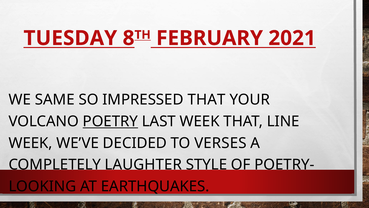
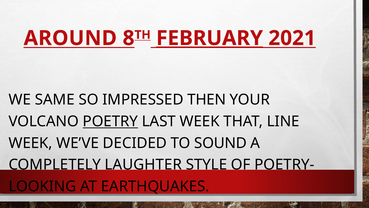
TUESDAY: TUESDAY -> AROUND (70, 38)
FEBRUARY underline: none -> present (210, 38)
IMPRESSED THAT: THAT -> THEN (207, 100)
VERSES: VERSES -> SOUND (221, 143)
